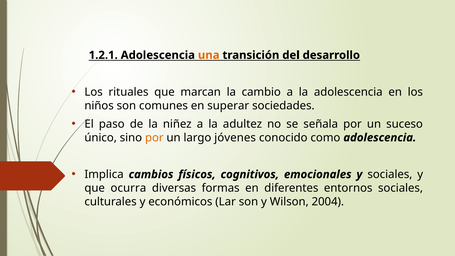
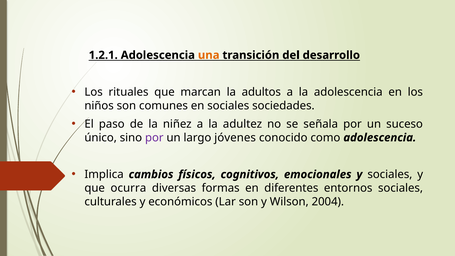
cambio: cambio -> adultos (261, 92)
en superar: superar -> sociales (228, 106)
por colour: orange -> purple (154, 138)
